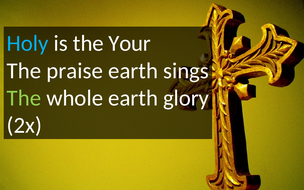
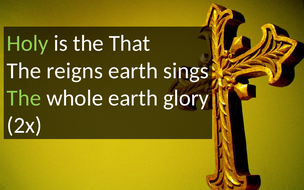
Holy colour: light blue -> light green (28, 43)
Your: Your -> That (130, 43)
praise: praise -> reigns (75, 71)
